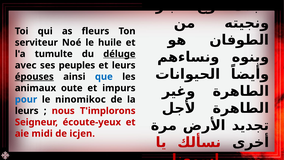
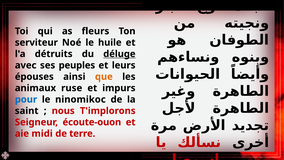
tumulte: tumulte -> détruits (54, 54)
épouses underline: present -> none (34, 77)
que colour: blue -> orange (104, 77)
oute: oute -> ruse (72, 88)
leurs: leurs -> saint (27, 111)
écoute-yeux: écoute-yeux -> écoute-ouon (92, 122)
icjen: icjen -> terre (82, 133)
